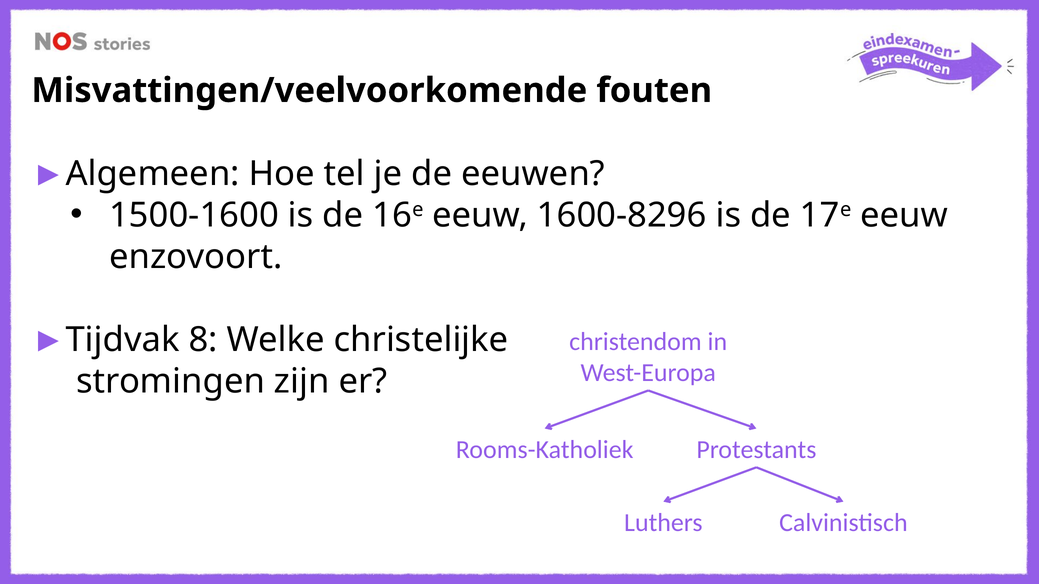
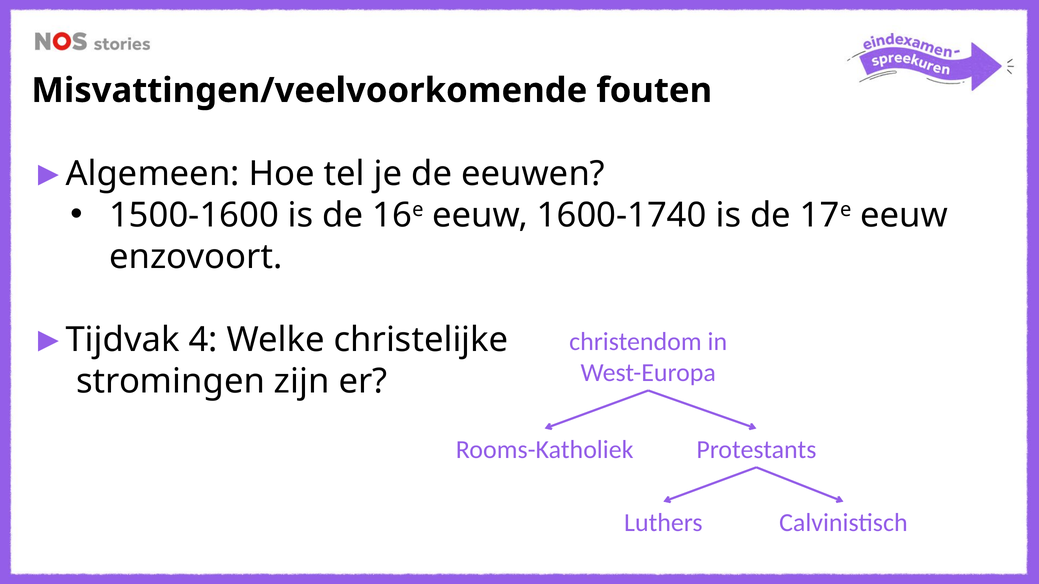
1600-8296: 1600-8296 -> 1600-1740 (622, 215)
8: 8 -> 4 (203, 340)
